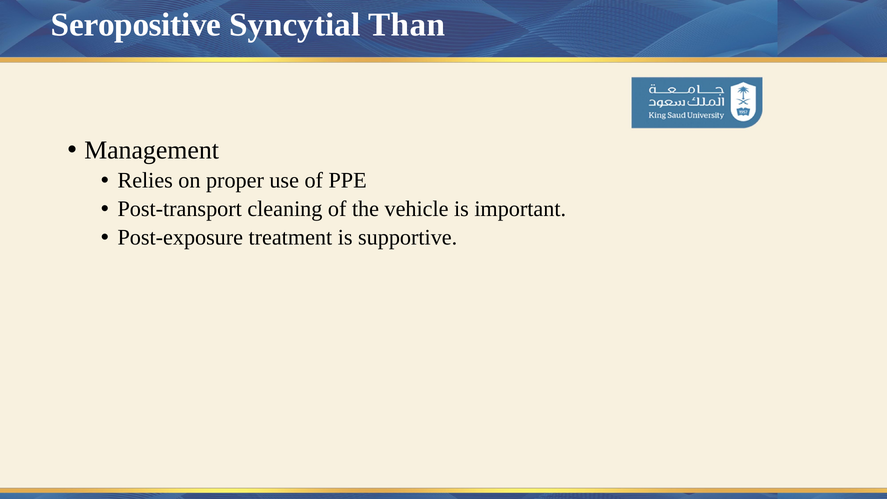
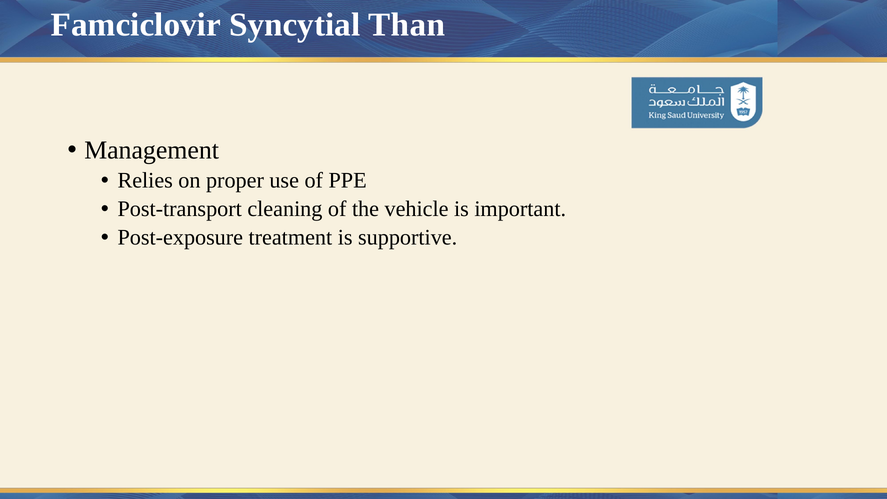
Seropositive: Seropositive -> Famciclovir (136, 25)
